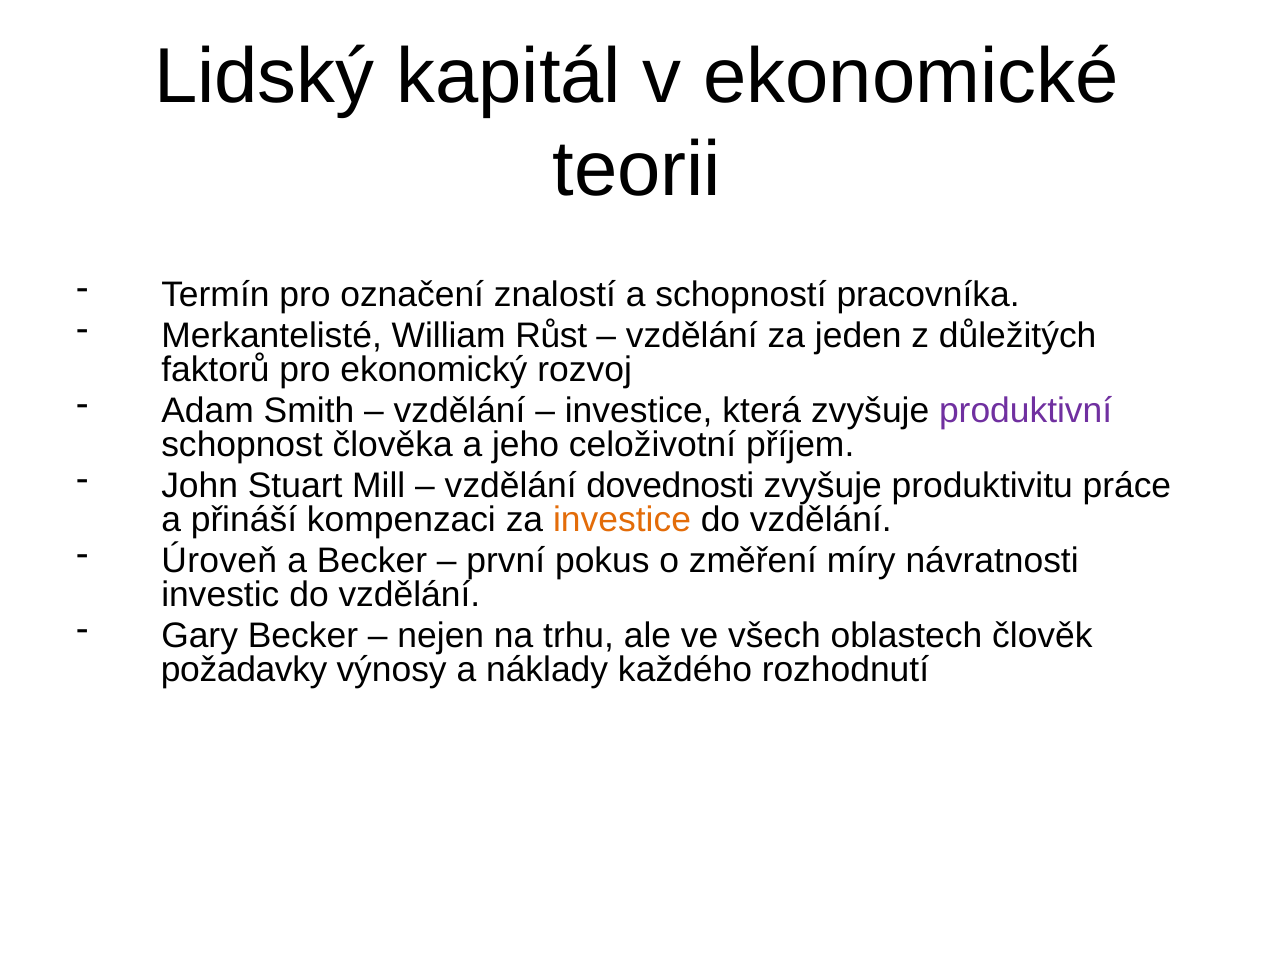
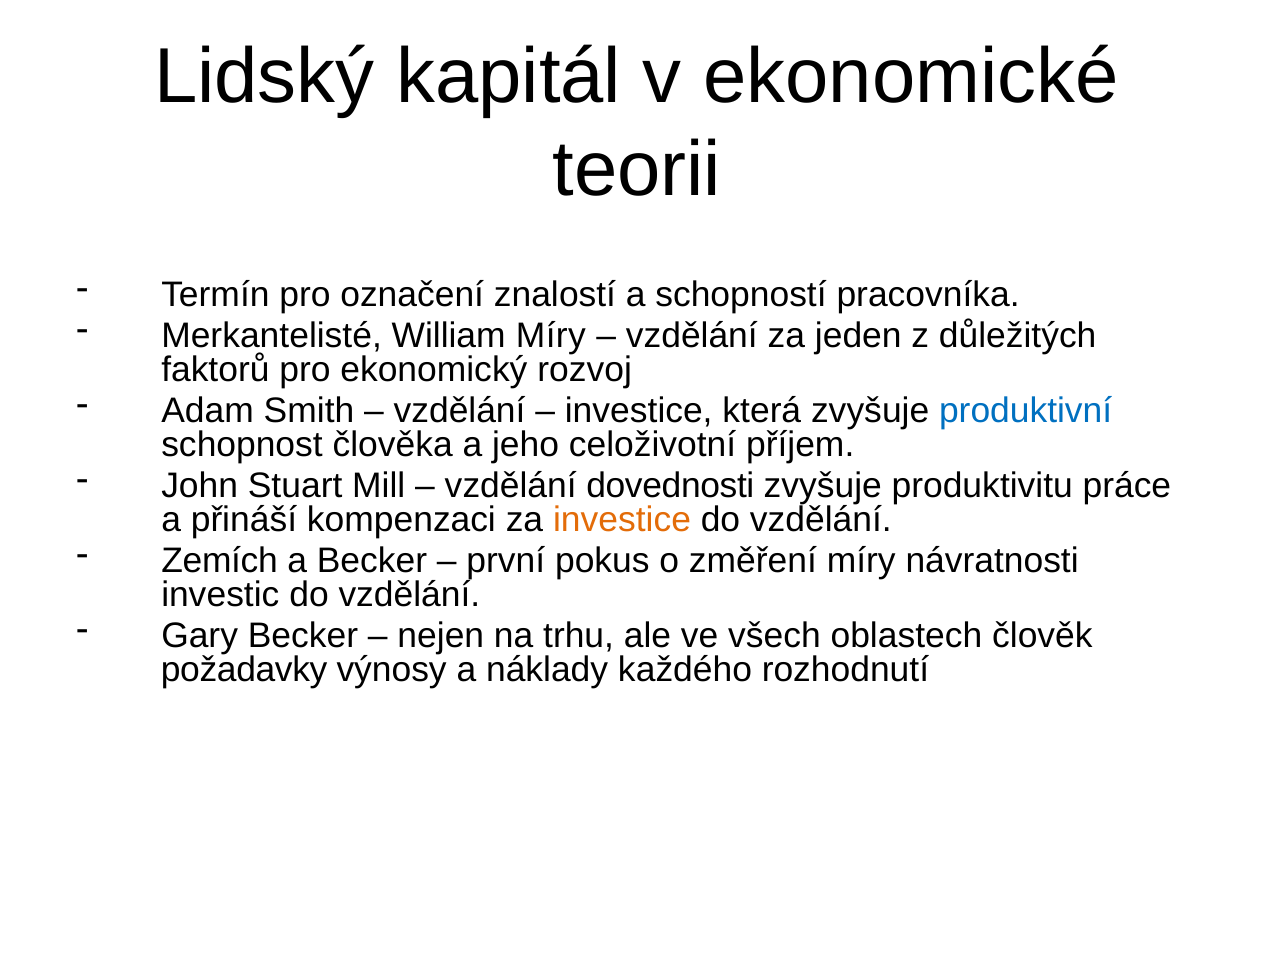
William Růst: Růst -> Míry (551, 335)
produktivní colour: purple -> blue (1026, 411)
Úroveň: Úroveň -> Zemích (220, 561)
